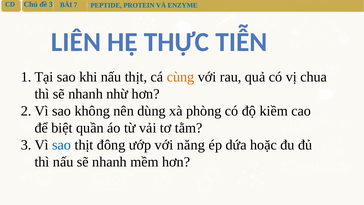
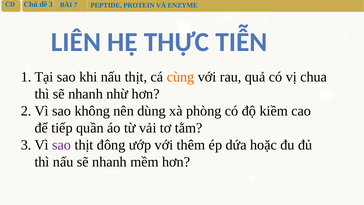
biệt: biệt -> tiếp (62, 128)
sao colour: blue -> purple (62, 145)
năng: năng -> thêm (191, 145)
